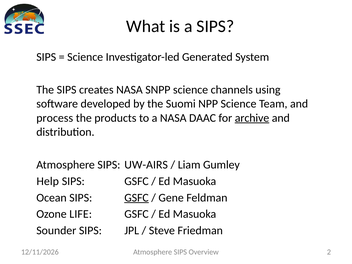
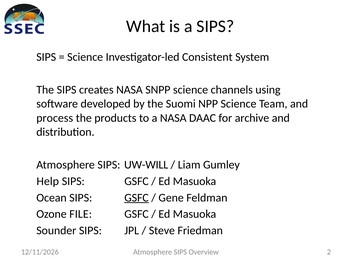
Generated: Generated -> Consistent (207, 57)
archive underline: present -> none (252, 118)
UW-AIRS: UW-AIRS -> UW-WILL (146, 165)
LIFE: LIFE -> FILE (81, 214)
